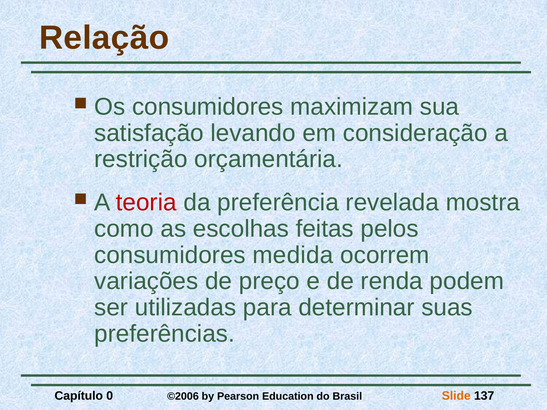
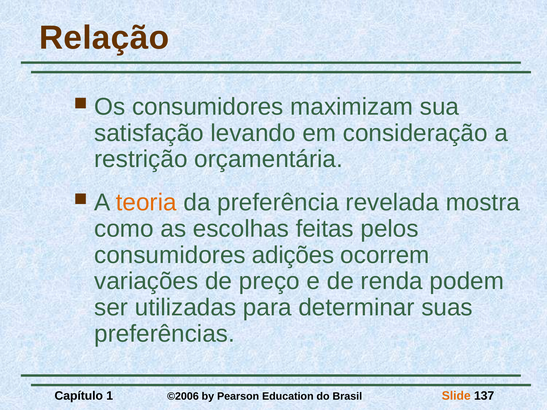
teoria colour: red -> orange (146, 203)
medida: medida -> adições (293, 255)
0: 0 -> 1 (110, 396)
